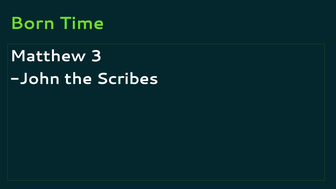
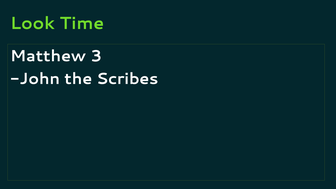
Born: Born -> Look (32, 23)
